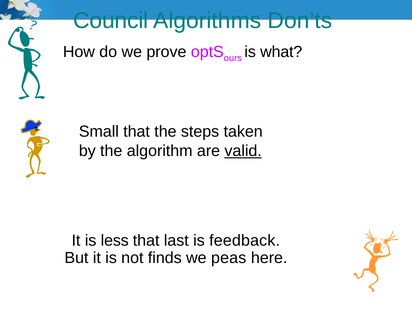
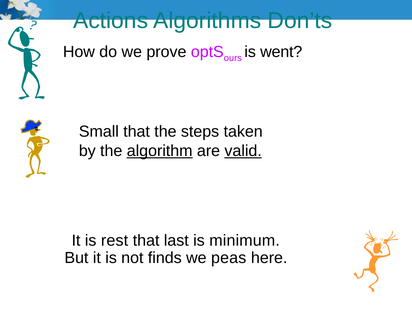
Council: Council -> Actions (111, 20)
what: what -> went (281, 52)
algorithm underline: none -> present (160, 151)
less: less -> rest (115, 241)
feedback: feedback -> minimum (245, 241)
